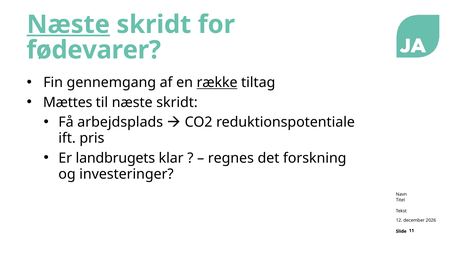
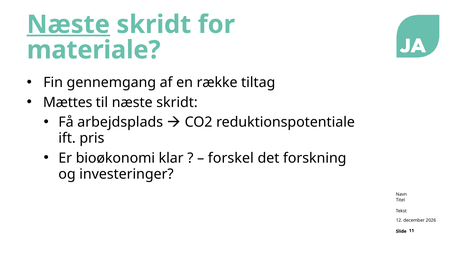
fødevarer: fødevarer -> materiale (94, 50)
række underline: present -> none (217, 83)
landbrugets: landbrugets -> bioøkonomi (115, 158)
regnes: regnes -> forskel (231, 158)
